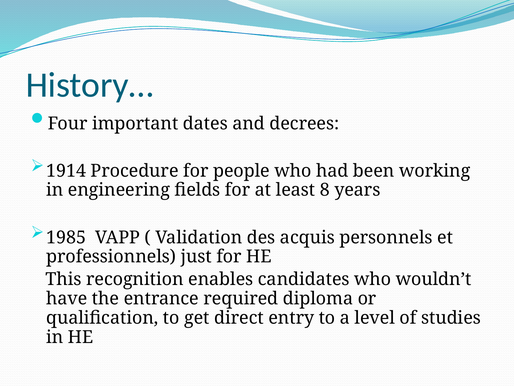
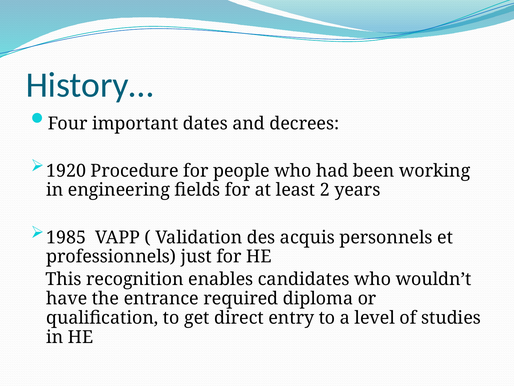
1914: 1914 -> 1920 (66, 171)
8: 8 -> 2 (325, 190)
